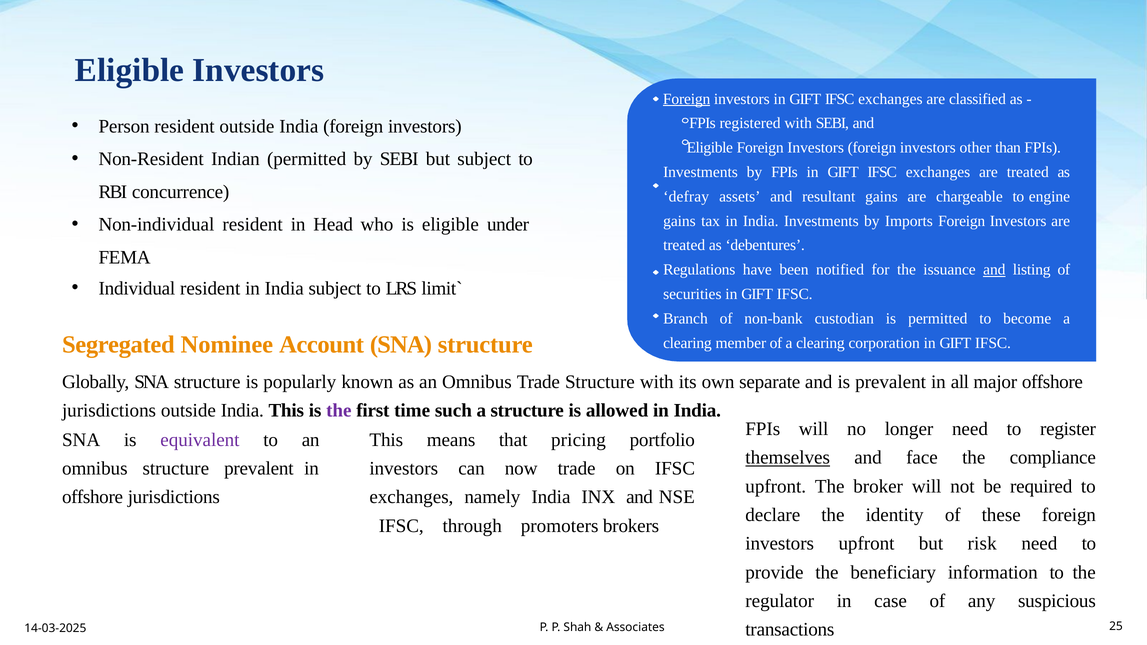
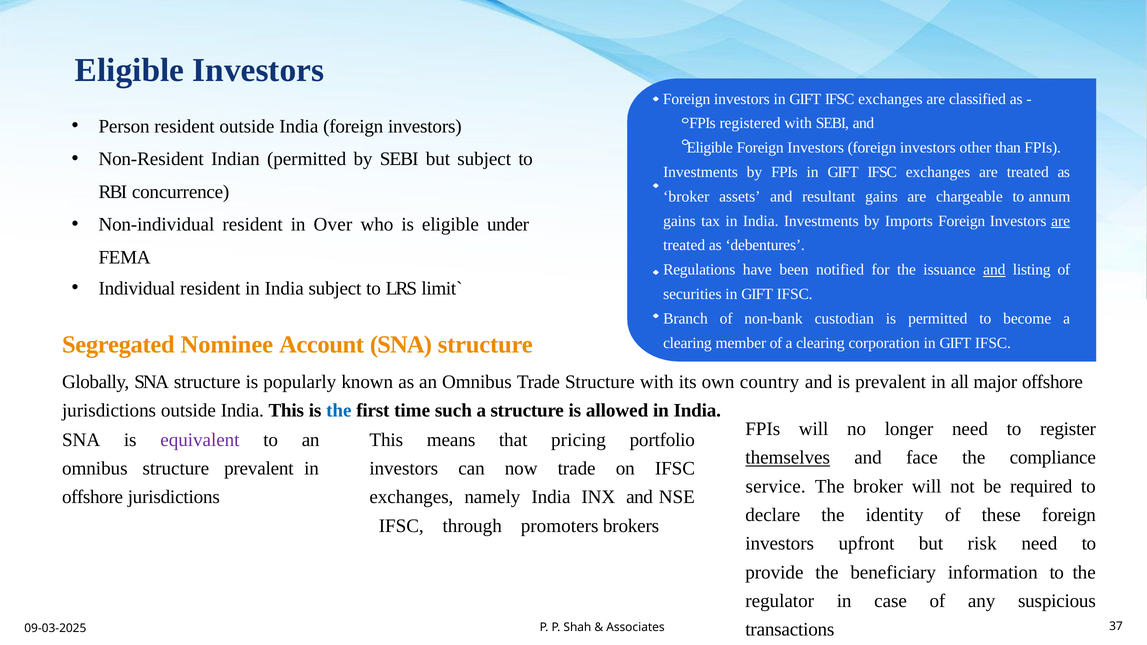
Foreign underline: present -> none (687, 99)
defray: defray -> broker (686, 197)
engine: engine -> annum (1050, 197)
are underline: none -> present (1061, 221)
Head: Head -> Over (333, 225)
separate: separate -> country (770, 382)
the colour: purple -> blue (339, 411)
upfront: upfront -> service (776, 486)
14-03-2025: 14-03-2025 -> 09-03-2025 (55, 629)
25: 25 -> 37 (1116, 627)
